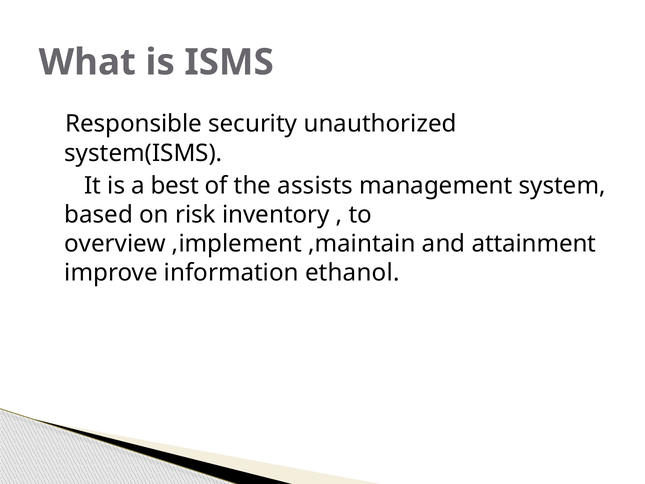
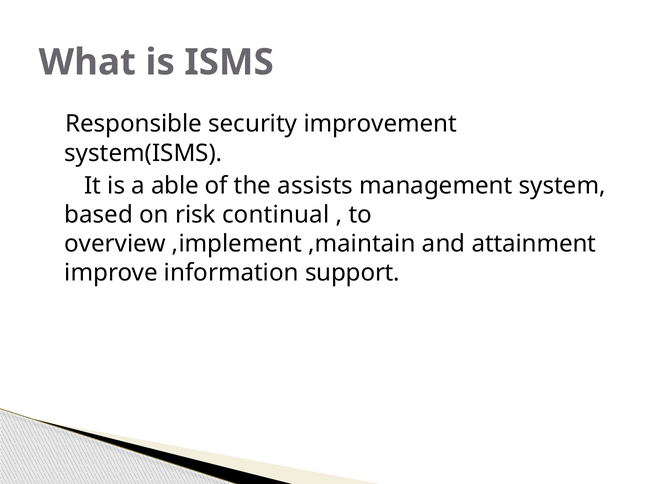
unauthorized: unauthorized -> improvement (380, 124)
best: best -> able (175, 186)
inventory: inventory -> continual (276, 215)
ethanol: ethanol -> support (352, 273)
